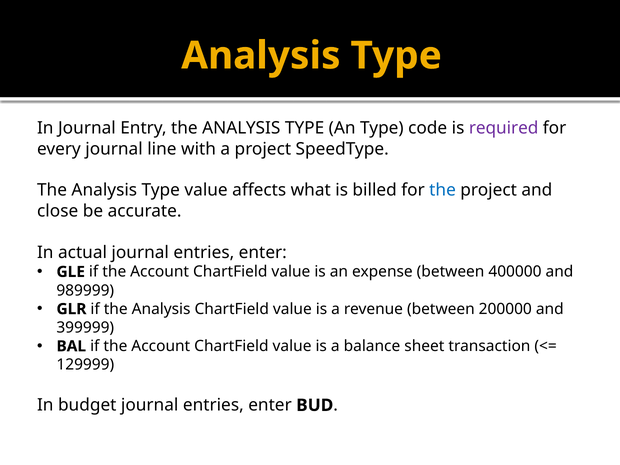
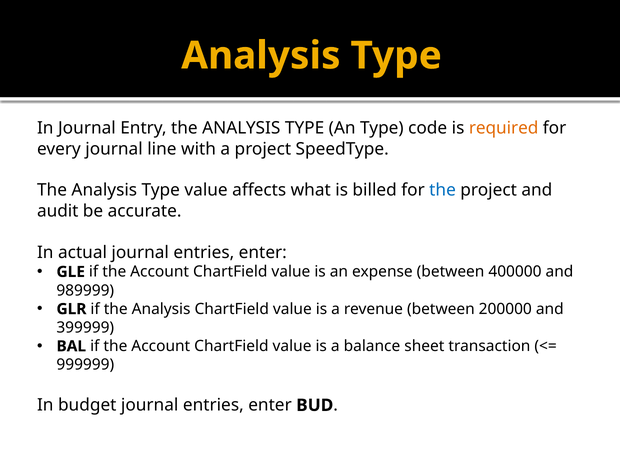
required colour: purple -> orange (504, 128)
close: close -> audit (58, 211)
129999: 129999 -> 999999 (85, 365)
